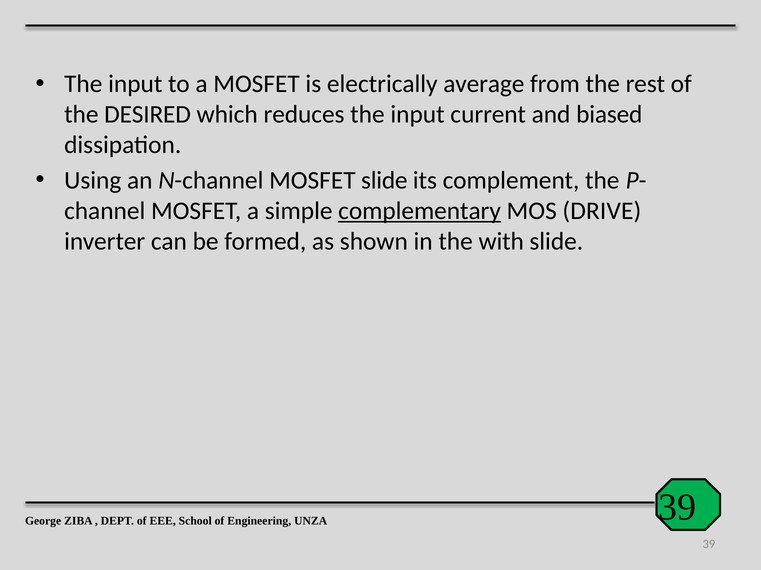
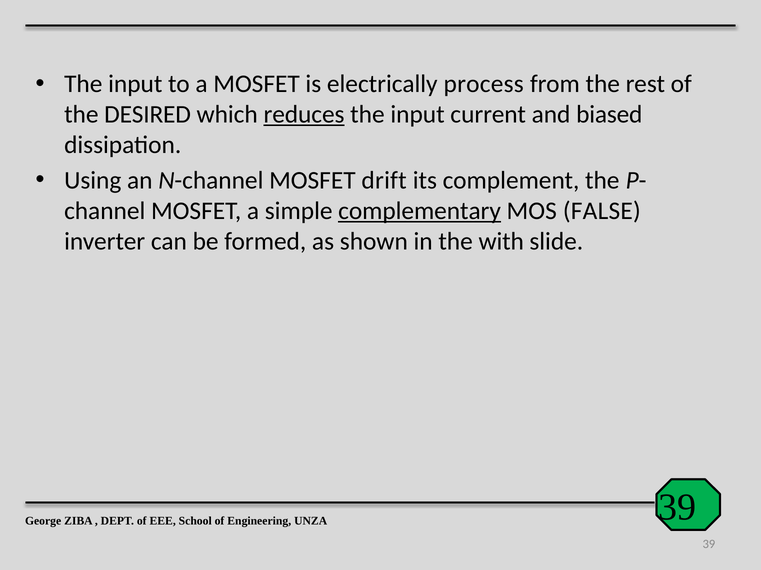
average: average -> process (484, 84)
reduces underline: none -> present (304, 115)
MOSFET slide: slide -> drift (384, 181)
DRIVE: DRIVE -> FALSE (602, 211)
